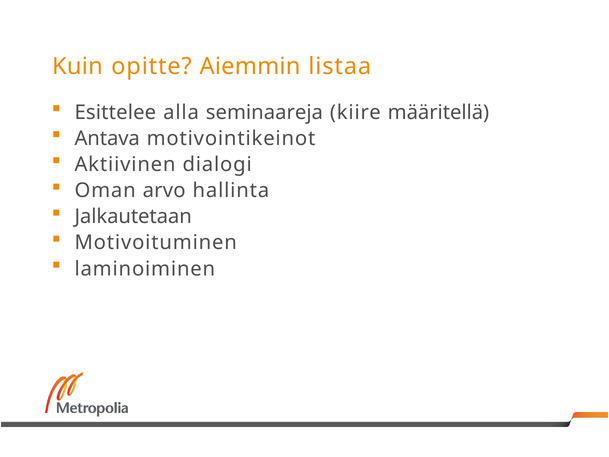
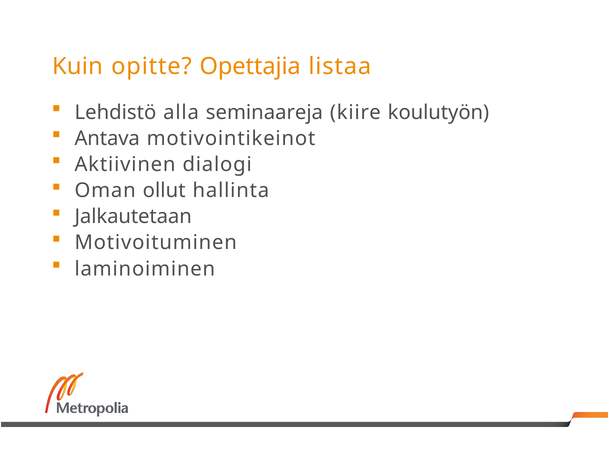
Aiemmin: Aiemmin -> Opettajia (250, 67)
Esittelee: Esittelee -> Lehdistö (115, 112)
määritellä: määritellä -> koulutyön (438, 112)
arvo: arvo -> ollut (164, 191)
